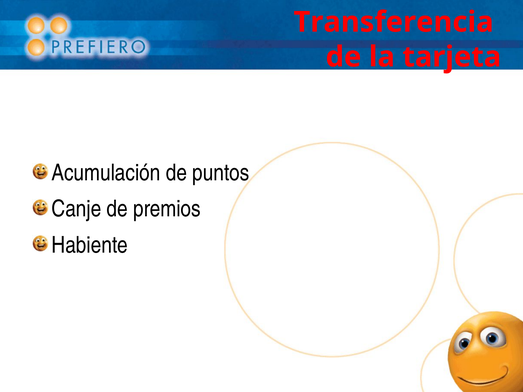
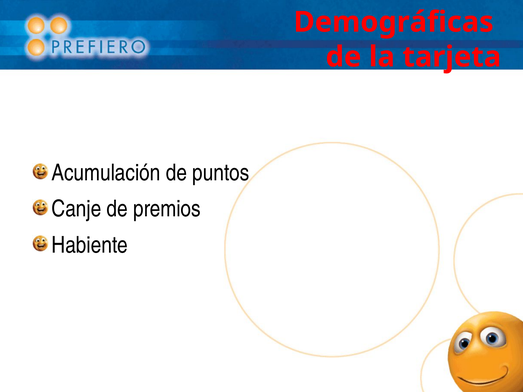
Transferencia: Transferencia -> Demográficas (394, 22)
